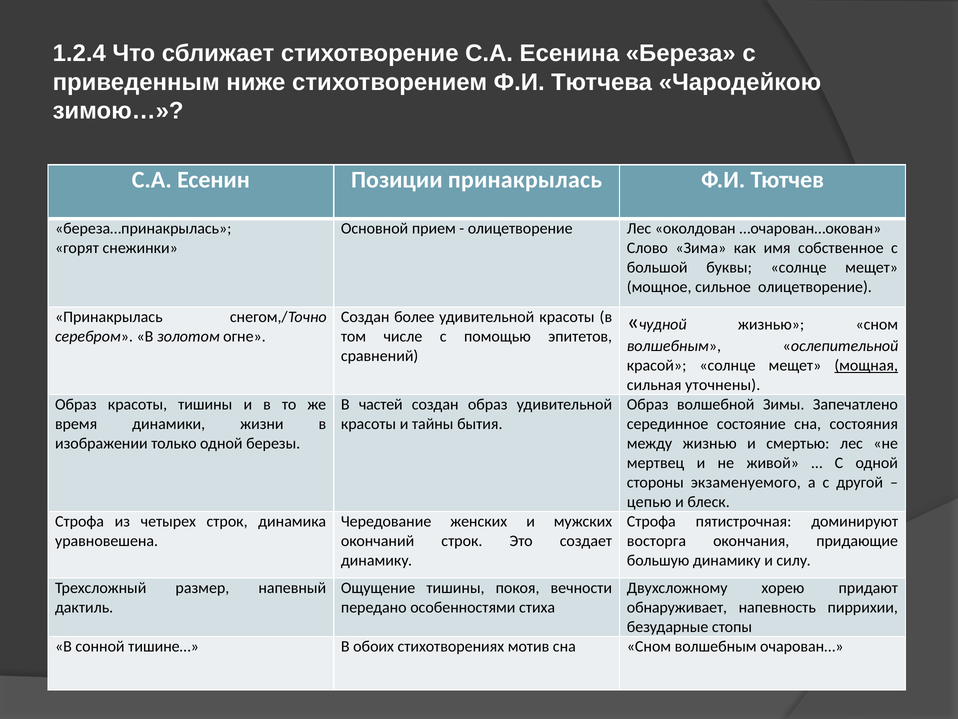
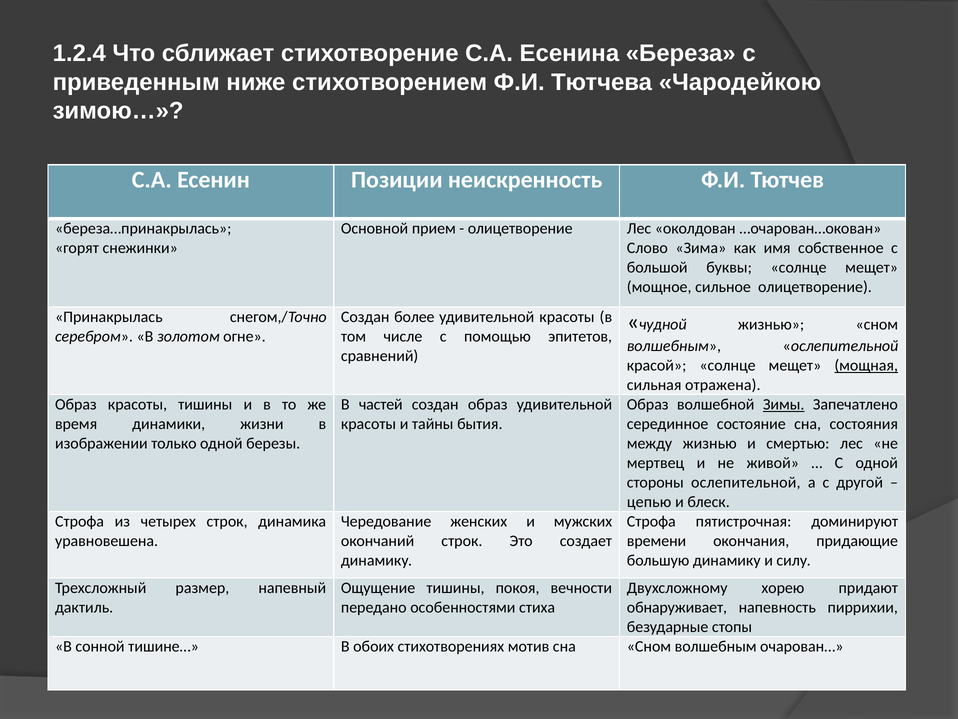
Позиции принакрылась: принакрылась -> неискренность (525, 180)
уточнены: уточнены -> отражена (723, 385)
Зимы underline: none -> present (784, 404)
стороны экзаменуемого: экзаменуемого -> ослепительной (746, 482)
восторга: восторга -> времени (657, 541)
